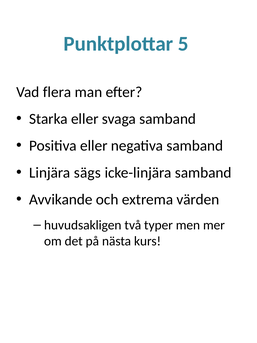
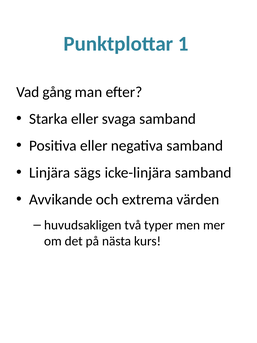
5: 5 -> 1 (183, 44)
flera: flera -> gång (57, 92)
